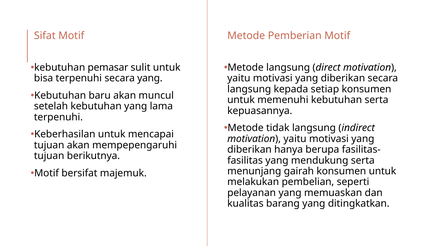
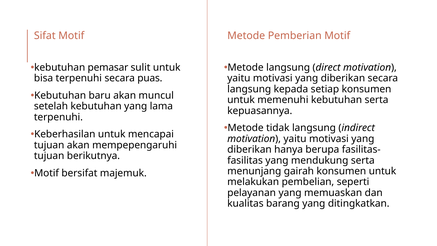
secara yang: yang -> puas (150, 78)
